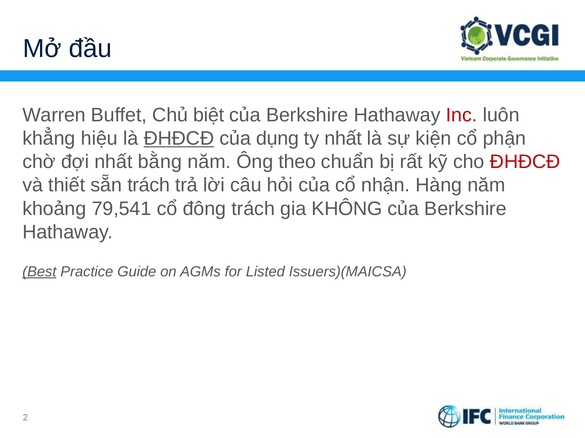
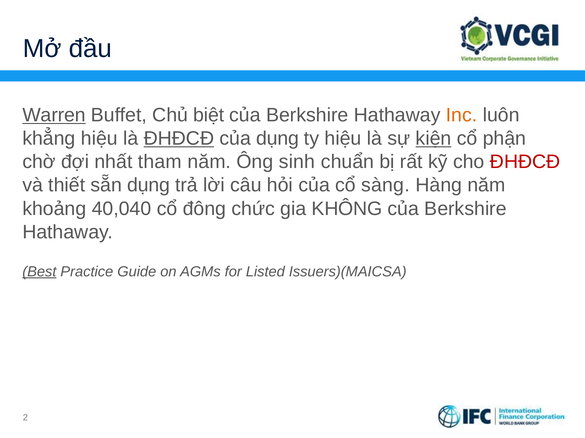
Warren underline: none -> present (54, 115)
Inc colour: red -> orange (462, 115)
ty nhất: nhất -> hiệu (343, 139)
kiện underline: none -> present (433, 139)
bằng: bằng -> tham (160, 162)
theo: theo -> sinh (297, 162)
sẵn trách: trách -> dụng (149, 186)
nhận: nhận -> sàng (386, 186)
79,541: 79,541 -> 40,040 (122, 209)
đông trách: trách -> chức (253, 209)
